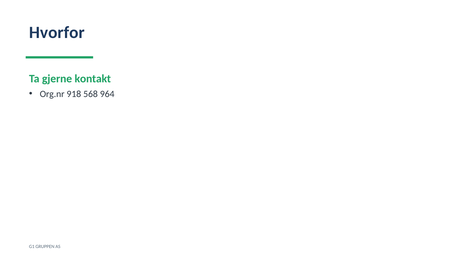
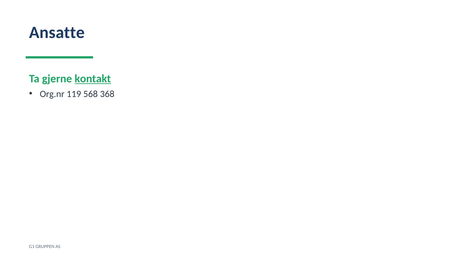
Hvorfor: Hvorfor -> Ansatte (57, 33)
kontakt underline: none -> present (93, 79)
918: 918 -> 119 (74, 94)
964: 964 -> 368 (107, 94)
